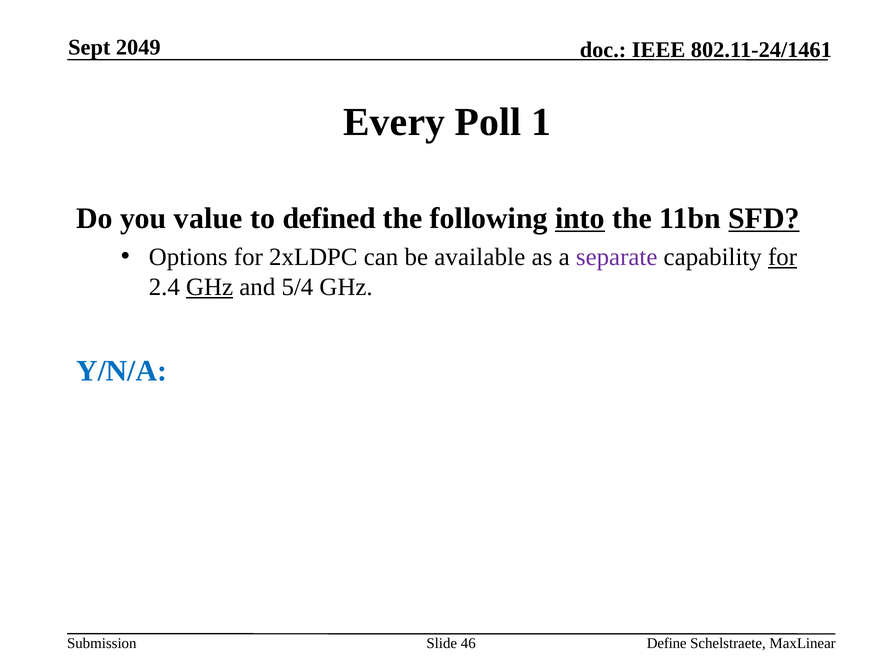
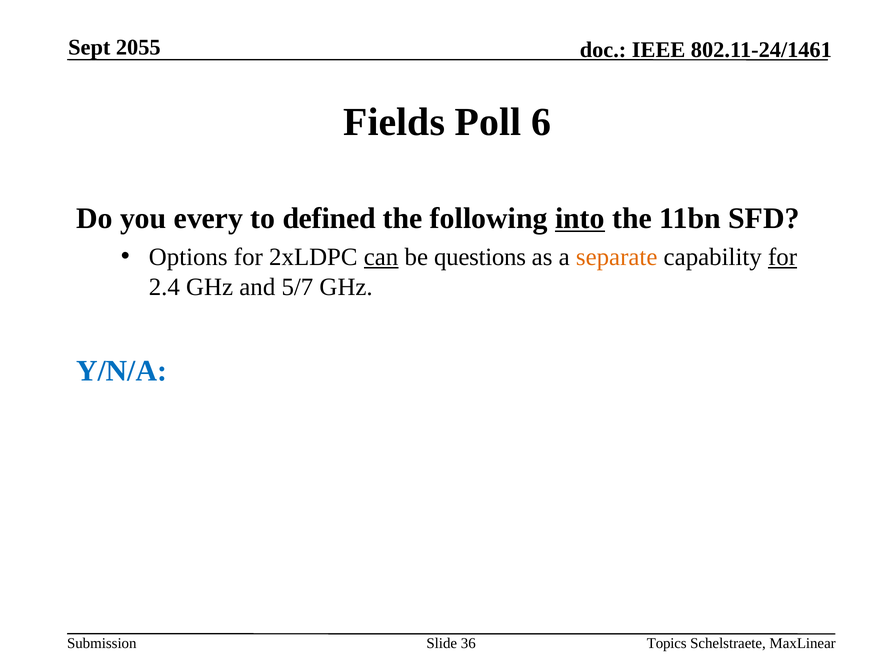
2049: 2049 -> 2055 (138, 47)
Every: Every -> Fields (394, 122)
1: 1 -> 6 (541, 122)
value: value -> every (208, 218)
SFD underline: present -> none (764, 218)
can underline: none -> present (381, 257)
available: available -> questions (480, 257)
separate colour: purple -> orange (617, 257)
GHz underline: present -> none (210, 287)
5/4: 5/4 -> 5/7 (297, 287)
46: 46 -> 36 (468, 644)
Define: Define -> Topics (667, 644)
